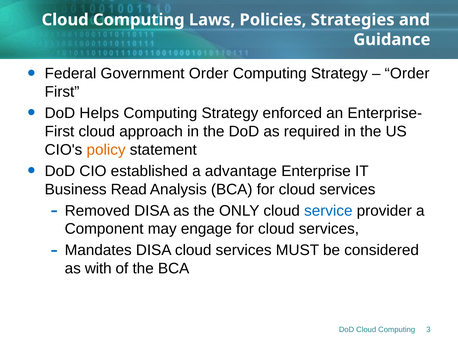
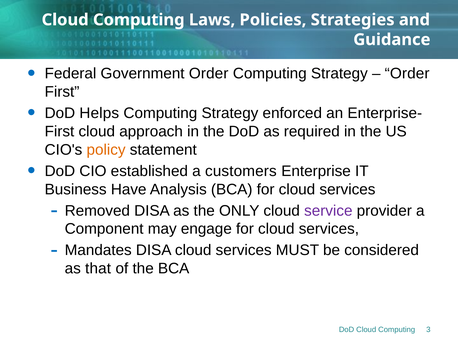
advantage: advantage -> customers (241, 171)
Read: Read -> Have (129, 190)
service colour: blue -> purple (328, 211)
with: with -> that (98, 269)
